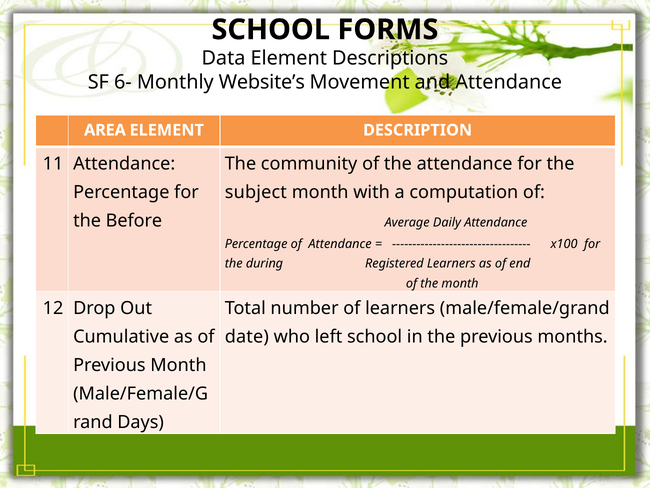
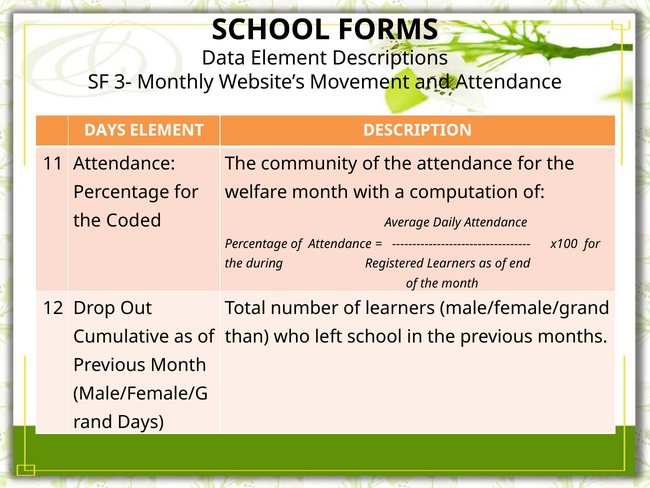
6-: 6- -> 3- (123, 82)
AREA: AREA -> DAYS (105, 130)
subject: subject -> welfare (256, 192)
Before: Before -> Coded (134, 220)
date: date -> than (247, 337)
